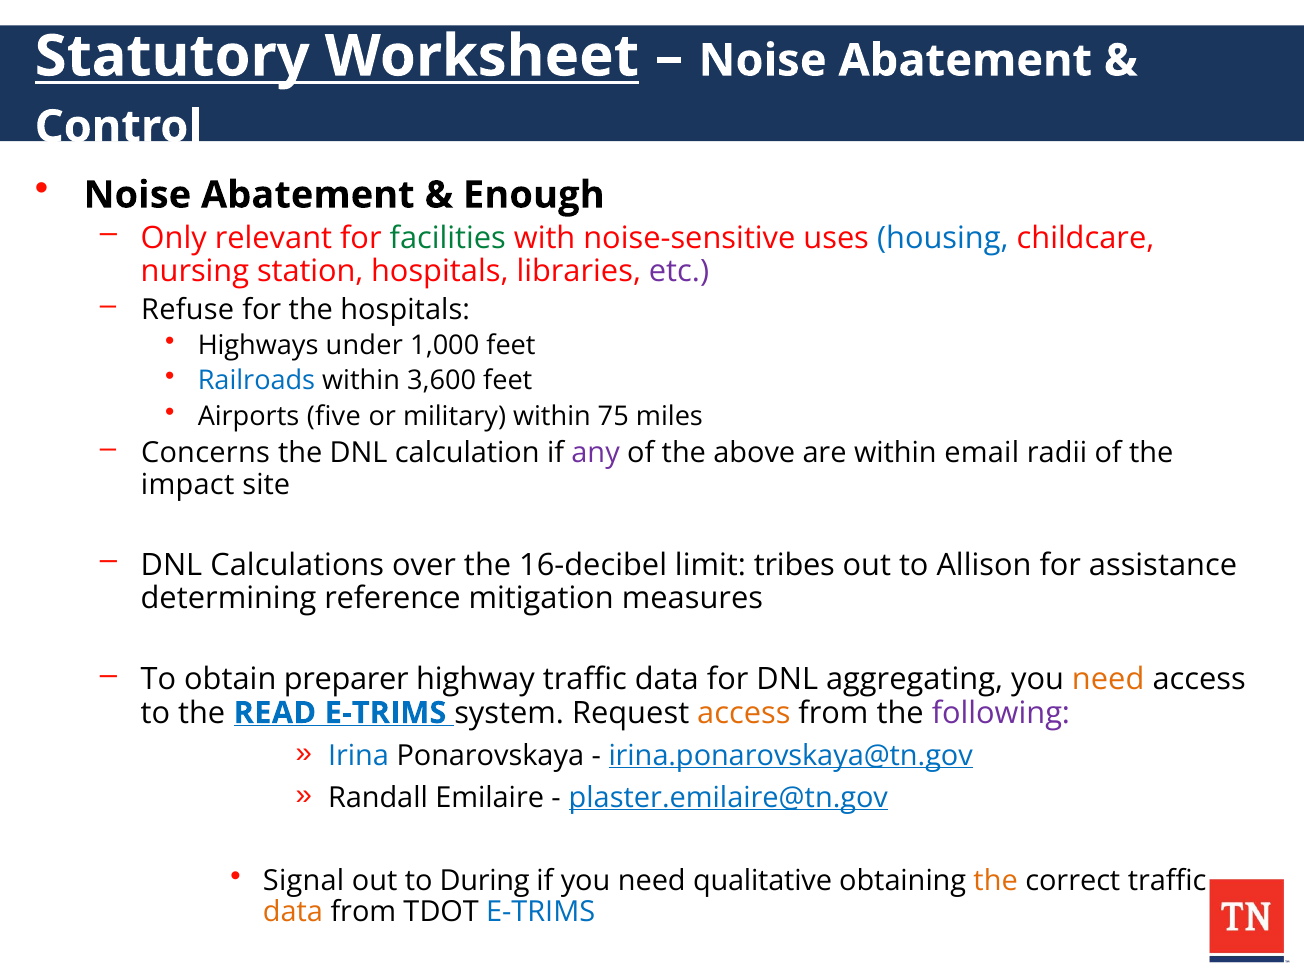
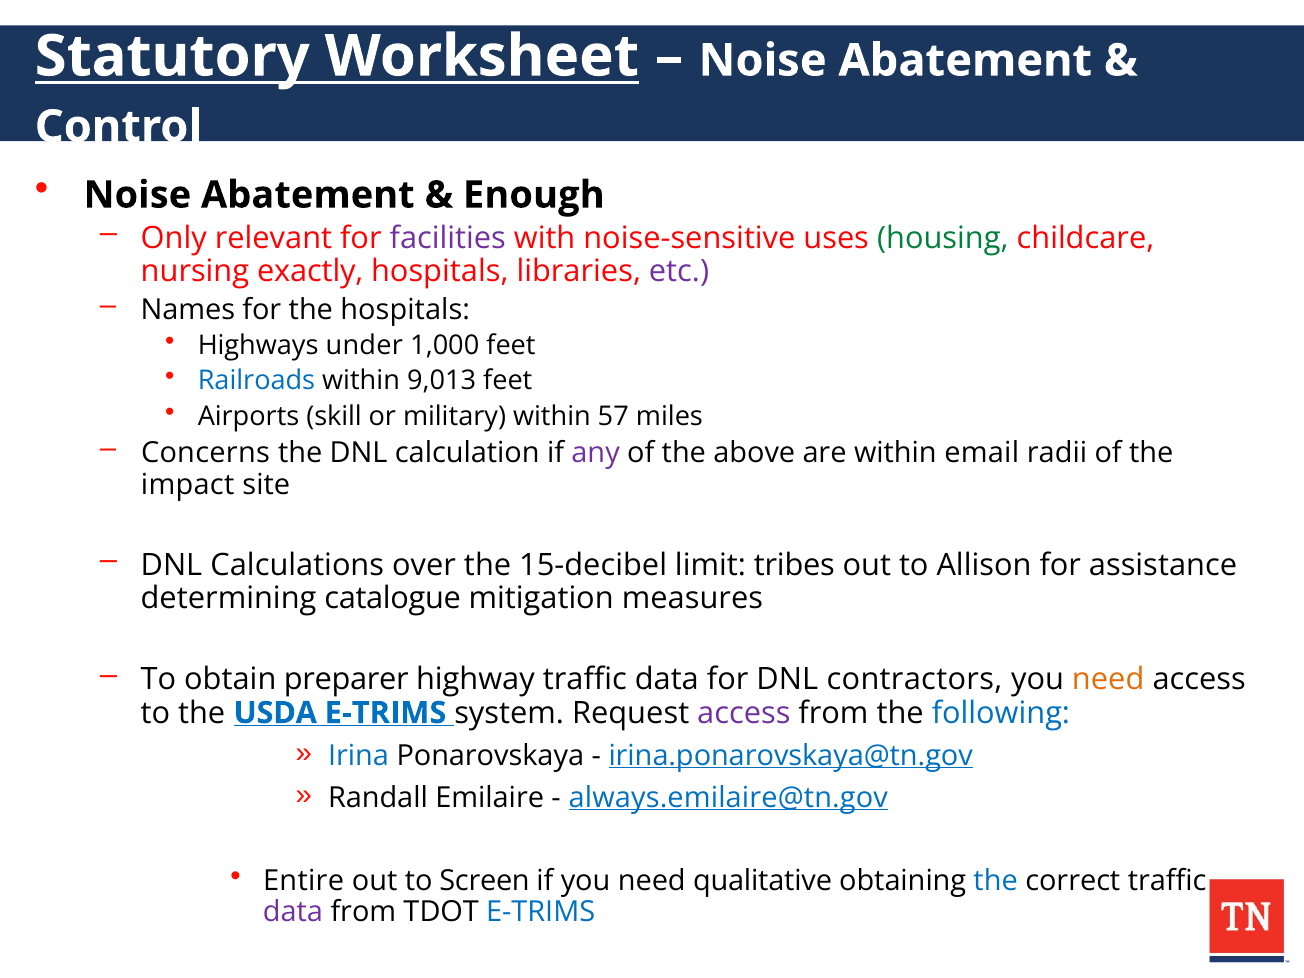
facilities colour: green -> purple (448, 238)
housing colour: blue -> green (943, 238)
station: station -> exactly (310, 271)
Refuse: Refuse -> Names (188, 310)
3,600: 3,600 -> 9,013 (442, 381)
five: five -> skill (334, 416)
75: 75 -> 57 (613, 416)
16-decibel: 16-decibel -> 15-decibel (593, 565)
reference: reference -> catalogue (393, 598)
aggregating: aggregating -> contractors (914, 680)
READ: READ -> USDA (275, 713)
access colour: orange -> purple (744, 713)
following colour: purple -> blue (1001, 713)
plaster.emilaire@tn.gov: plaster.emilaire@tn.gov -> always.emilaire@tn.gov (728, 798)
Signal: Signal -> Entire (304, 881)
During: During -> Screen (485, 881)
the colour: orange -> blue (996, 881)
data colour: orange -> purple (293, 912)
